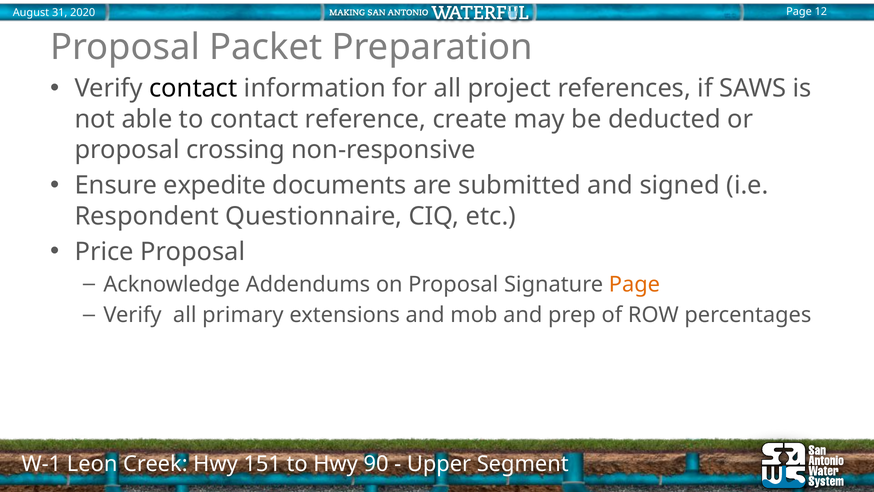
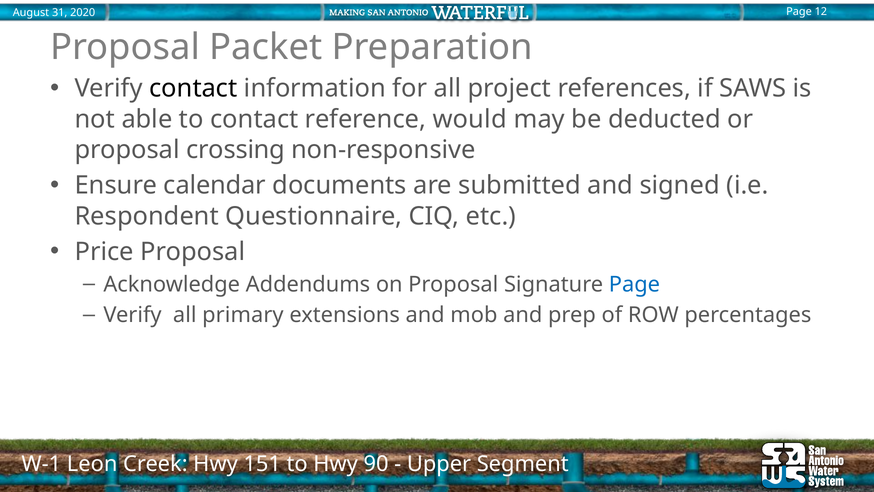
create: create -> would (470, 119)
expedite: expedite -> calendar (215, 185)
Page colour: orange -> blue (634, 284)
